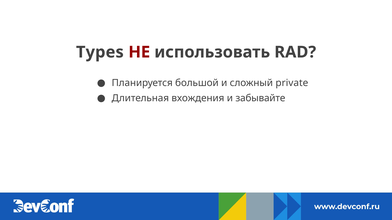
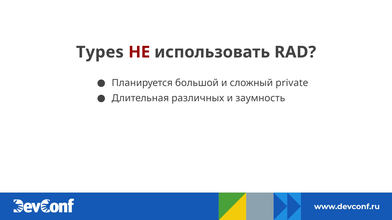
вхождения: вхождения -> различных (198, 98)
забывайте: забывайте -> заумность (260, 98)
